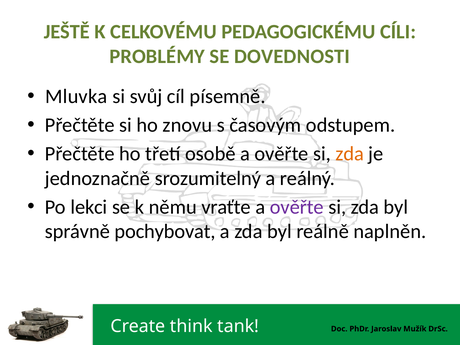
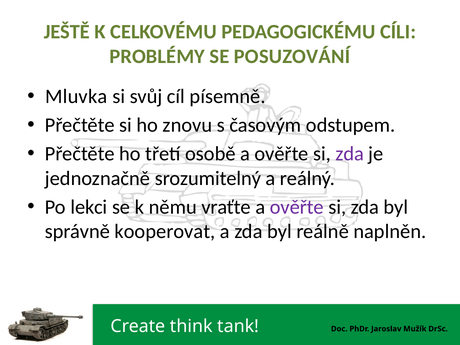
DOVEDNOSTI: DOVEDNOSTI -> POSUZOVÁNÍ (292, 56)
zda colour: orange -> purple (350, 154)
pochybovat: pochybovat -> kooperovat (165, 231)
